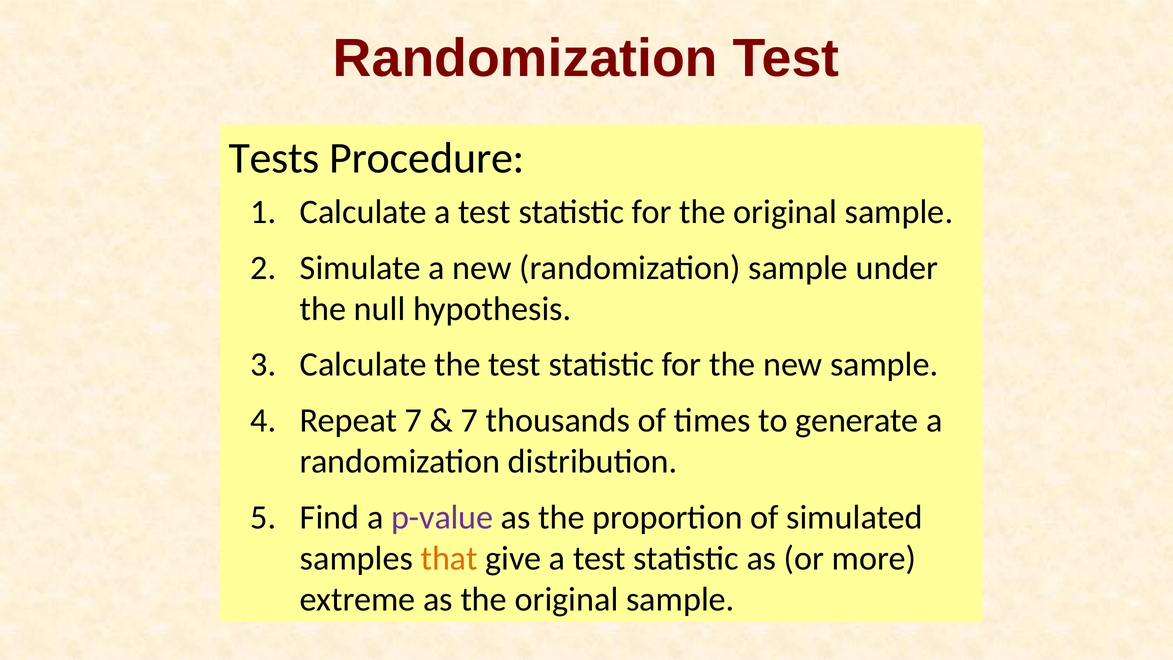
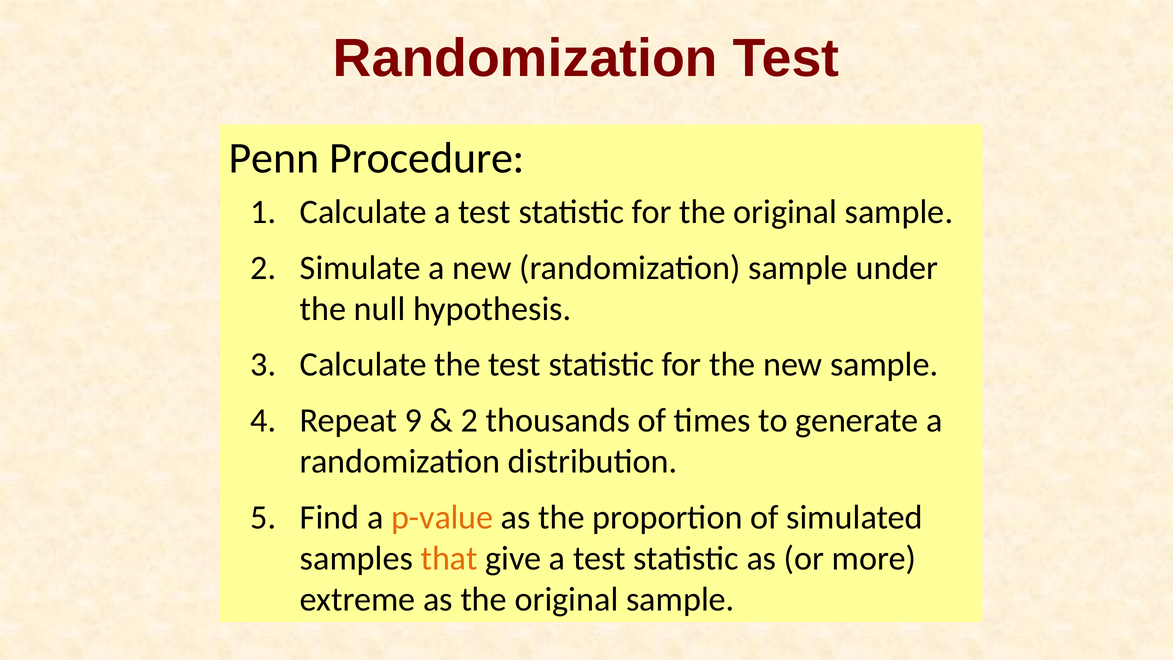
Tests: Tests -> Penn (274, 158)
Repeat 7: 7 -> 9 (414, 420)
7: 7 -> 2 (470, 420)
p-value colour: purple -> orange (442, 517)
